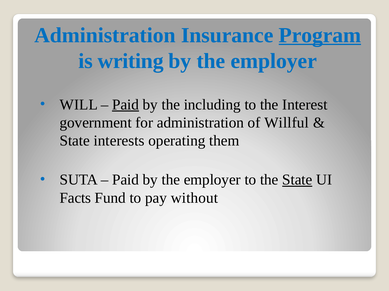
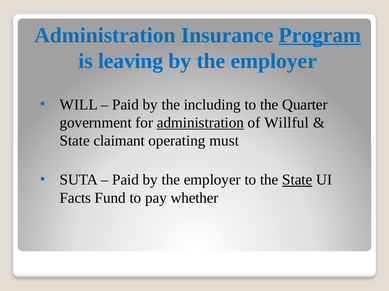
writing: writing -> leaving (131, 61)
Paid underline: present -> none (126, 105)
Interest: Interest -> Quarter (305, 105)
administration underline: none -> present (200, 123)
interests: interests -> claimant (119, 141)
them: them -> must (224, 141)
without: without -> whether (195, 198)
